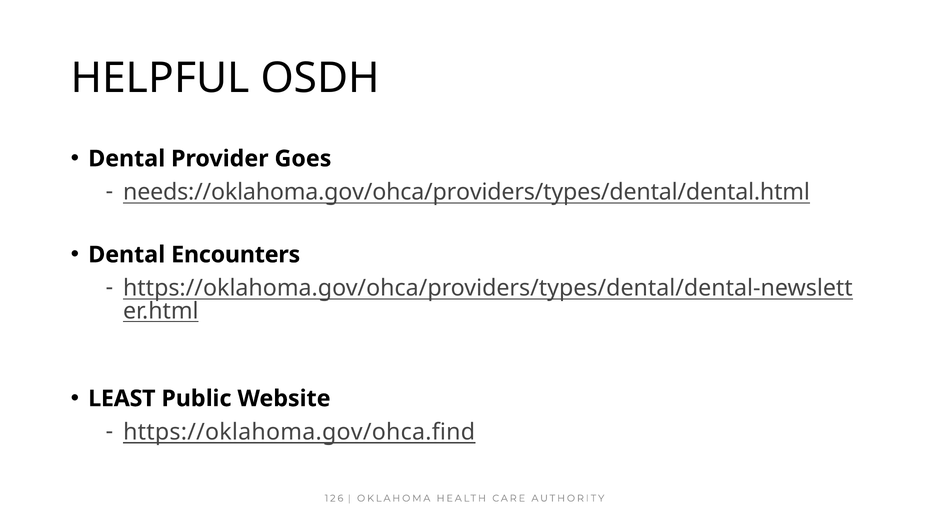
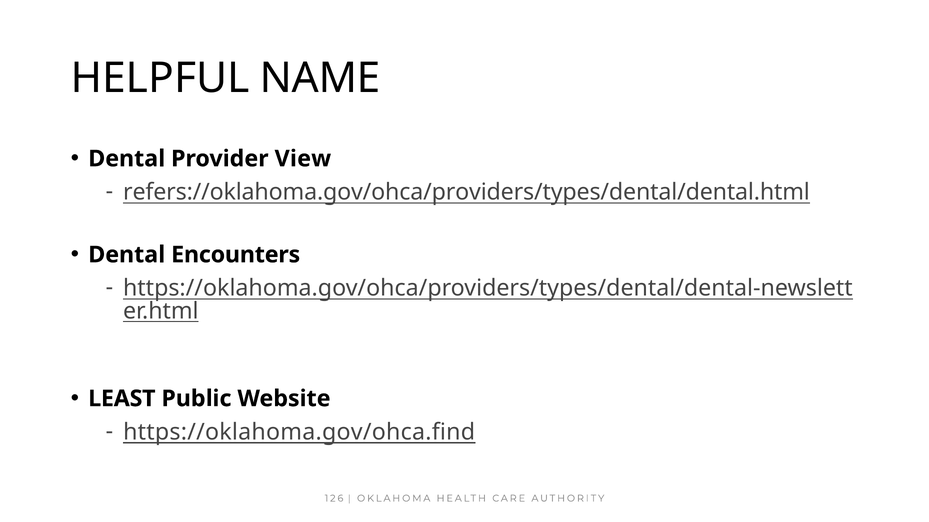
OSDH: OSDH -> NAME (320, 78)
Goes: Goes -> View (303, 159)
needs://oklahoma.gov/ohca/providers/types/dental/dental.html: needs://oklahoma.gov/ohca/providers/types/dental/dental.html -> refers://oklahoma.gov/ohca/providers/types/dental/dental.html (466, 192)
